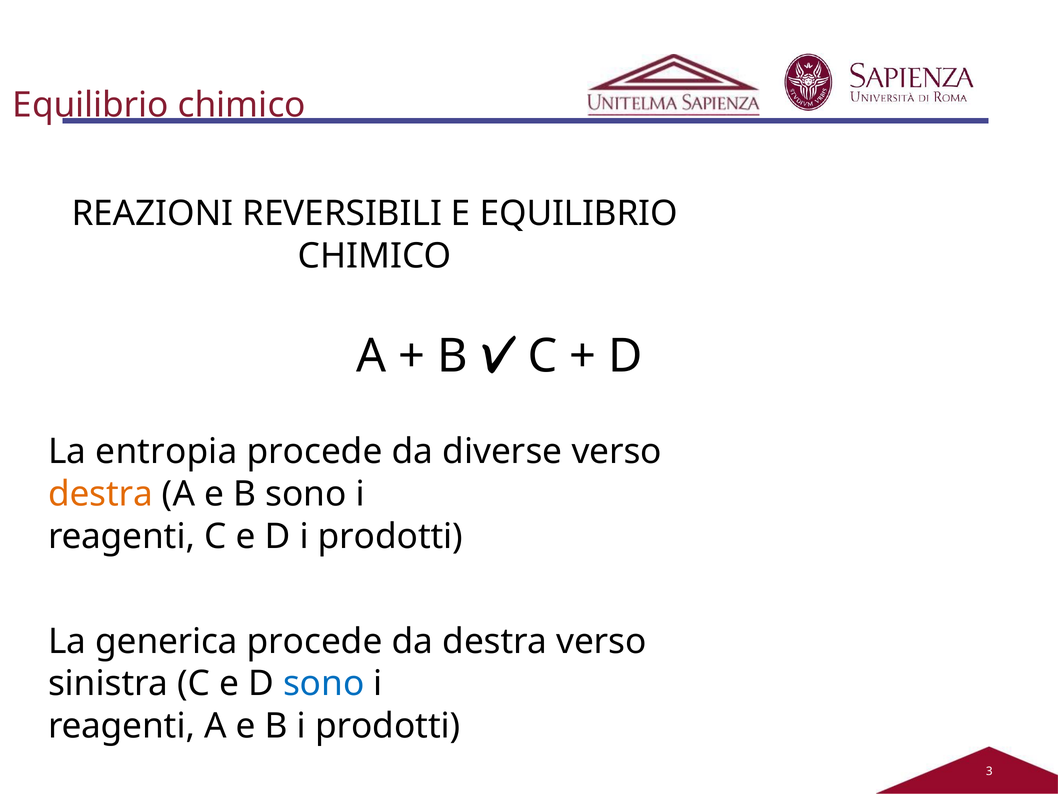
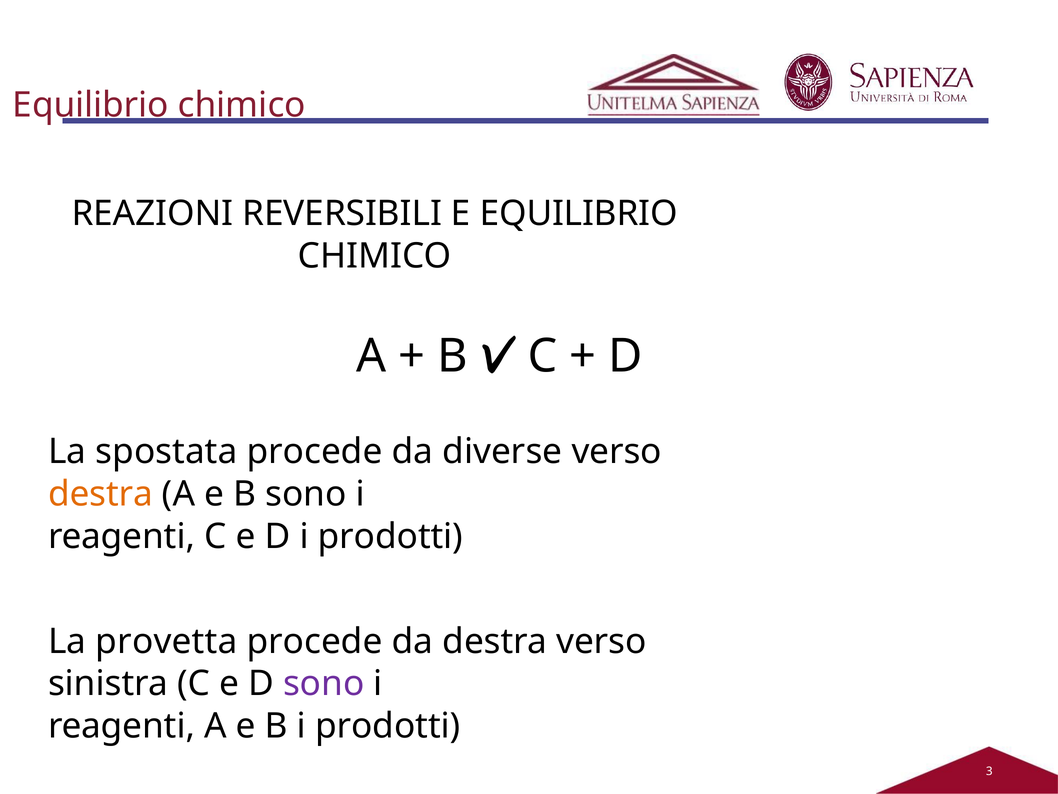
entropia: entropia -> spostata (167, 451)
generica: generica -> provetta (166, 641)
sono colour: blue -> purple (324, 683)
